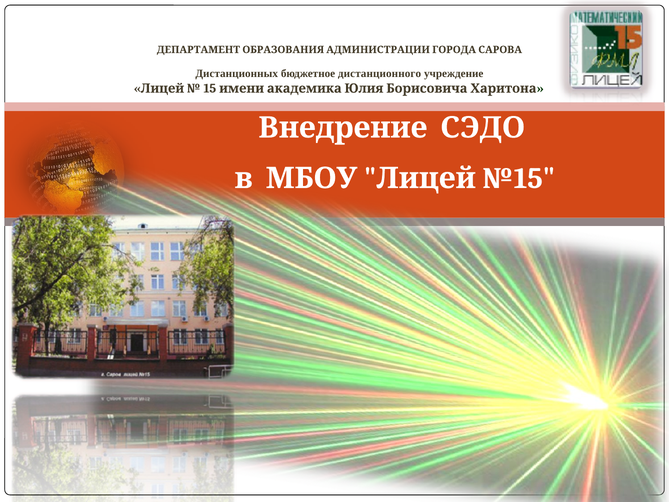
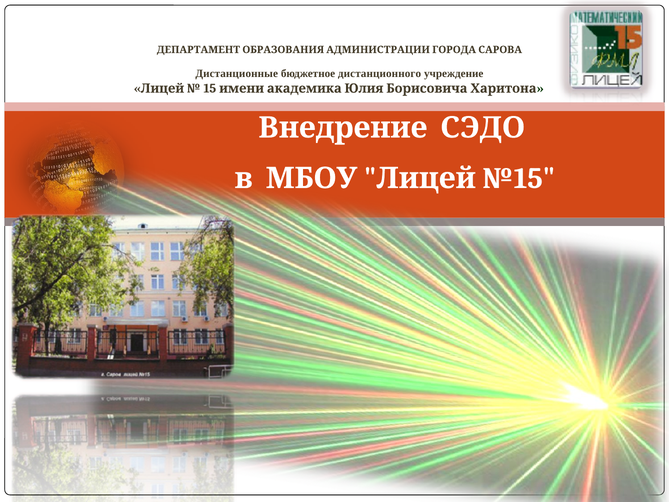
Дистанционных: Дистанционных -> Дистанционные (237, 74)
